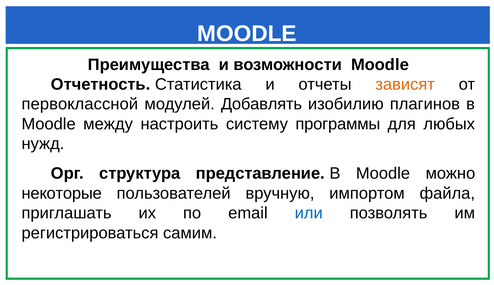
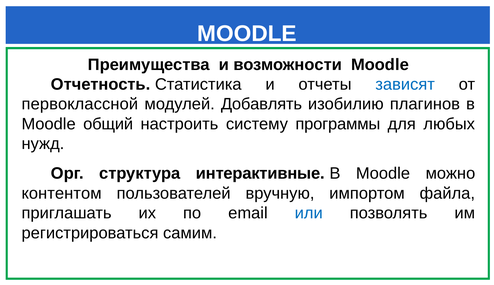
зависят colour: orange -> blue (405, 84)
между: между -> общий (108, 124)
представление: представление -> интерактивные (260, 174)
некоторые: некоторые -> контентом (62, 193)
